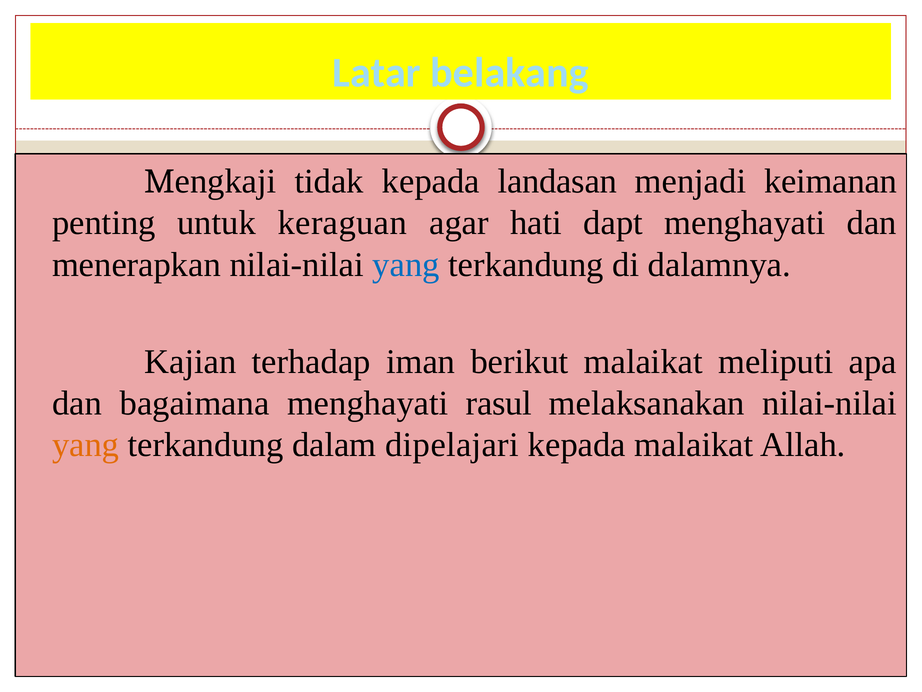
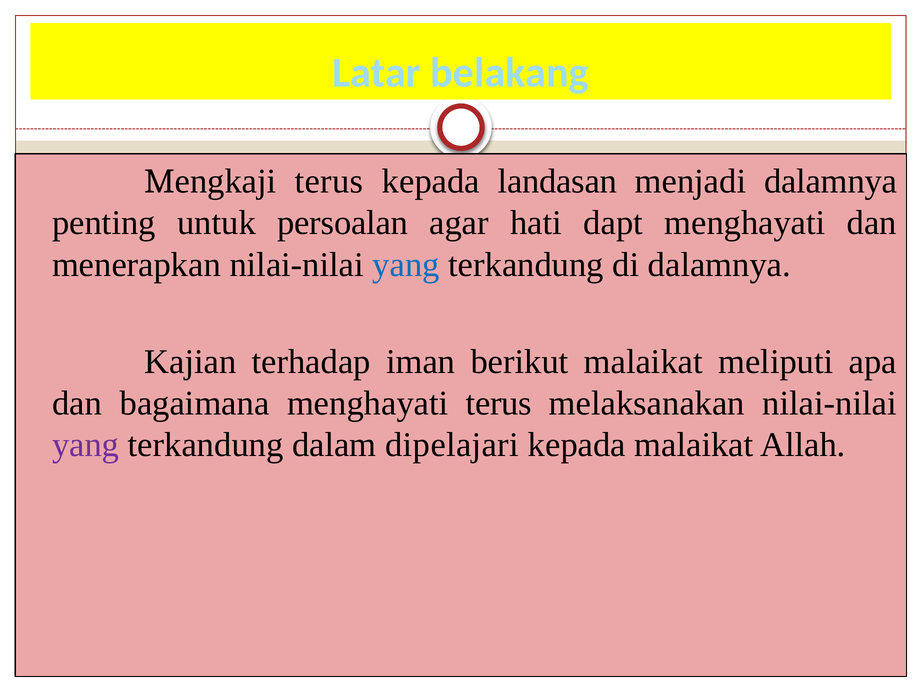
Mengkaji tidak: tidak -> terus (329, 181)
menjadi keimanan: keimanan -> dalamnya (831, 181)
keraguan: keraguan -> persoalan (343, 223)
menghayati rasul: rasul -> terus (499, 403)
yang colour: orange -> purple (86, 444)
